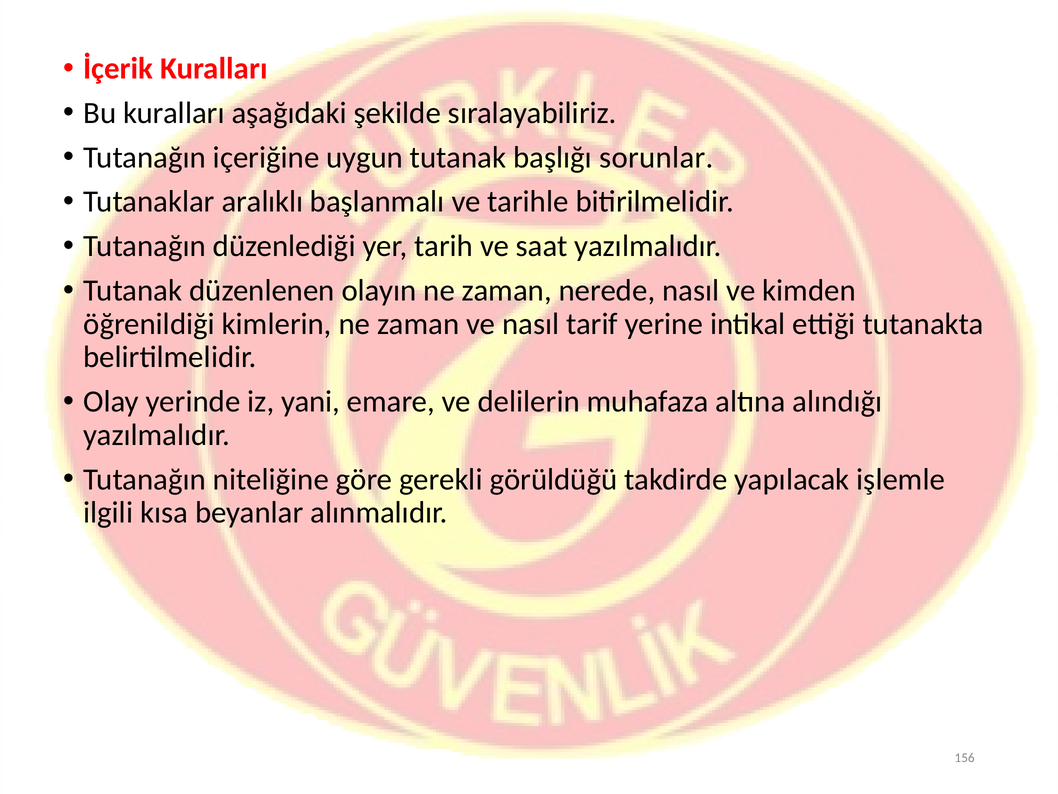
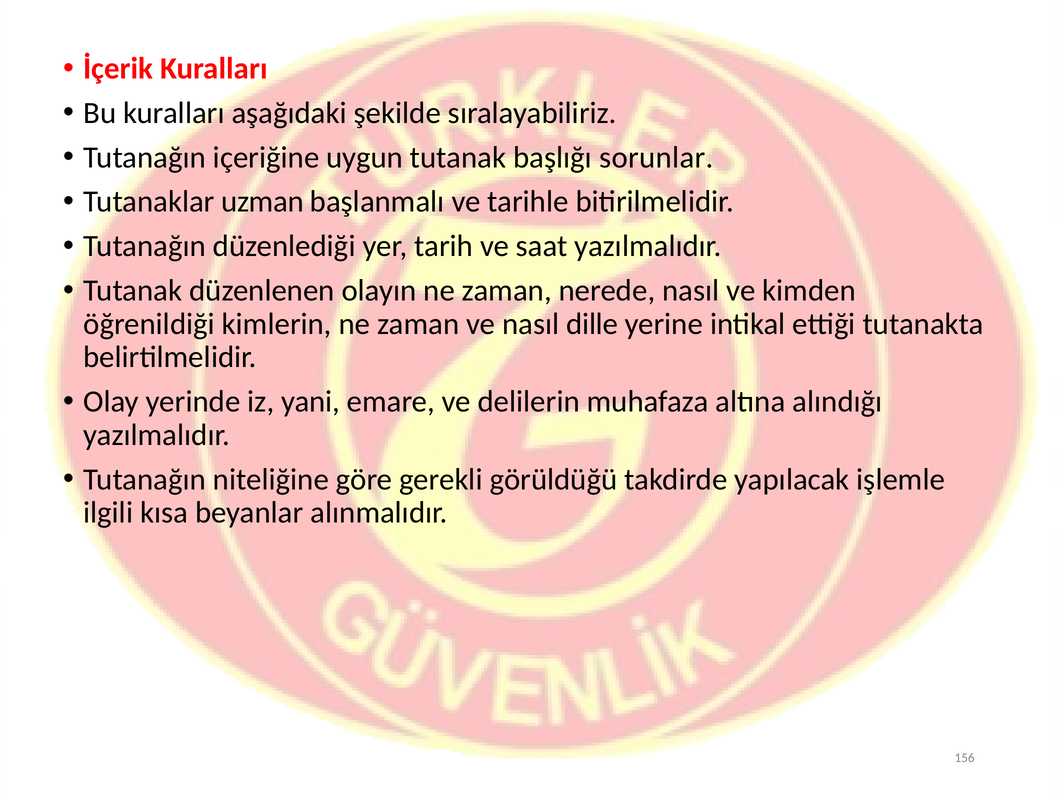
aralıklı: aralıklı -> uzman (263, 202)
tarif: tarif -> dille (592, 324)
